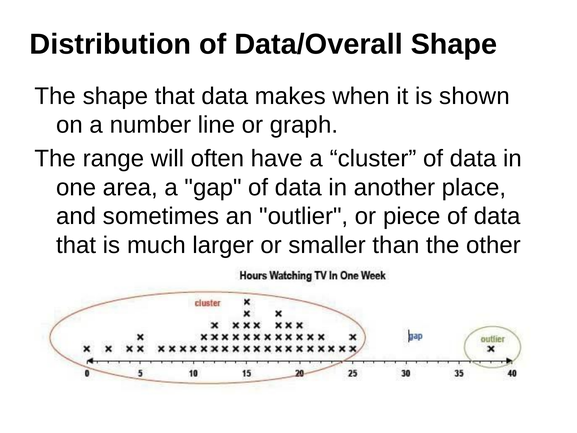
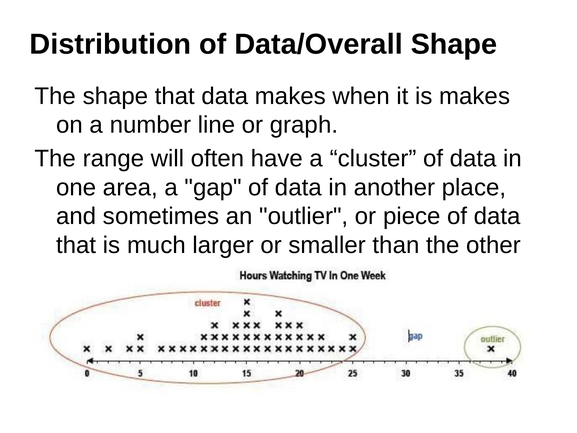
is shown: shown -> makes (475, 96)
